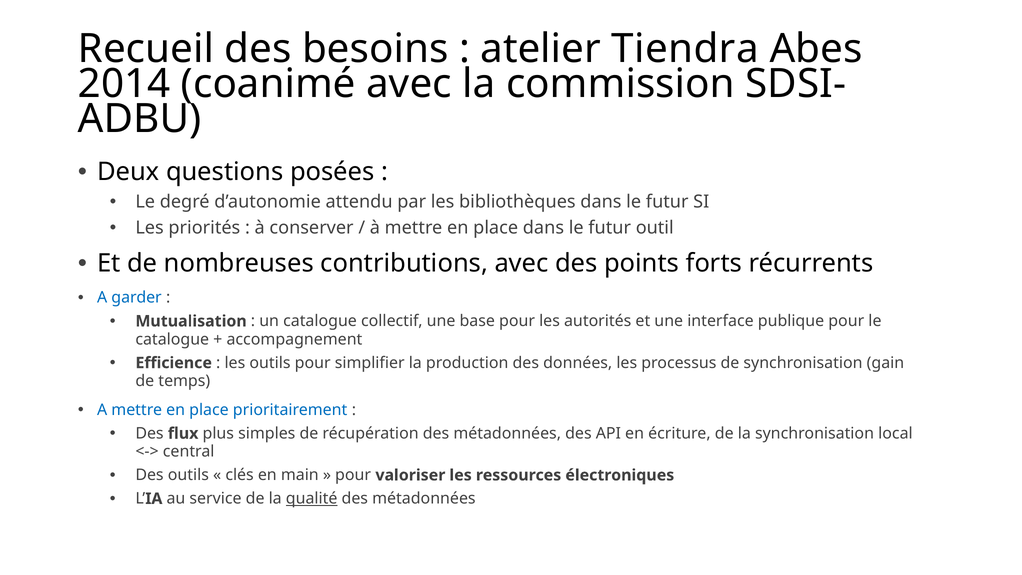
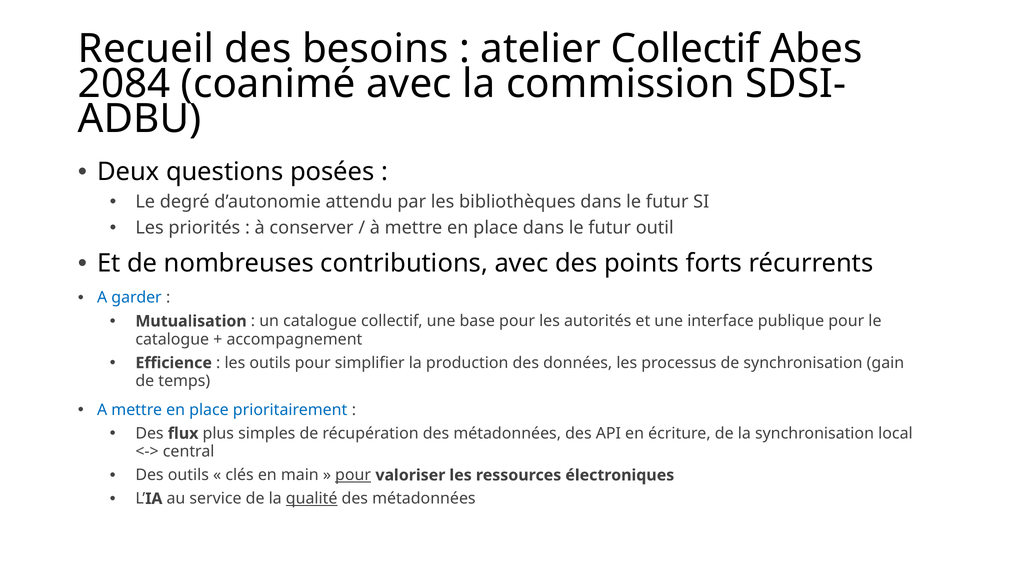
atelier Tiendra: Tiendra -> Collectif (685, 49)
2014: 2014 -> 2084 (124, 84)
pour underline: none -> present (353, 475)
